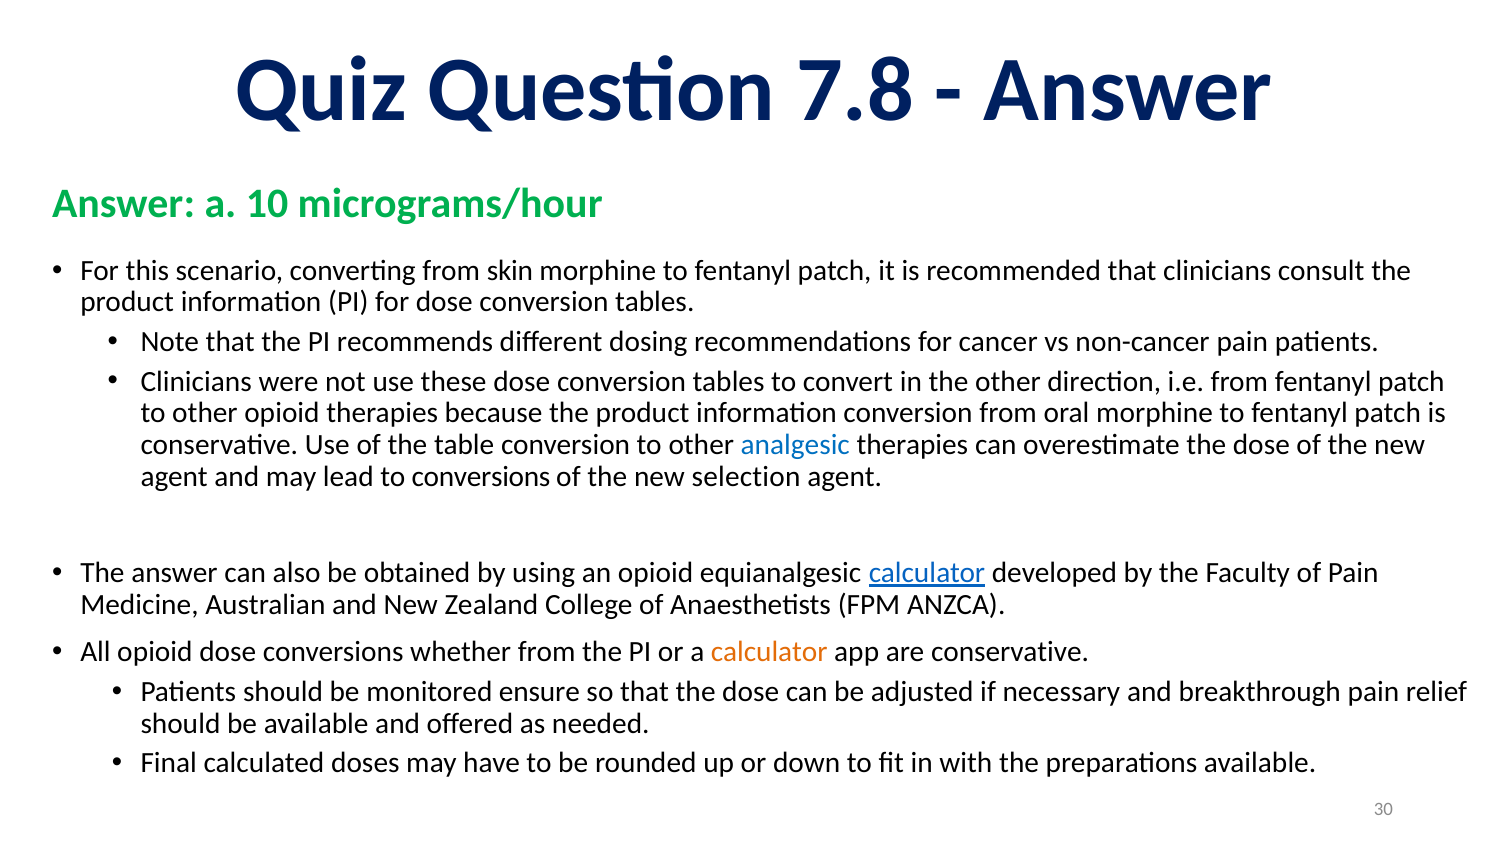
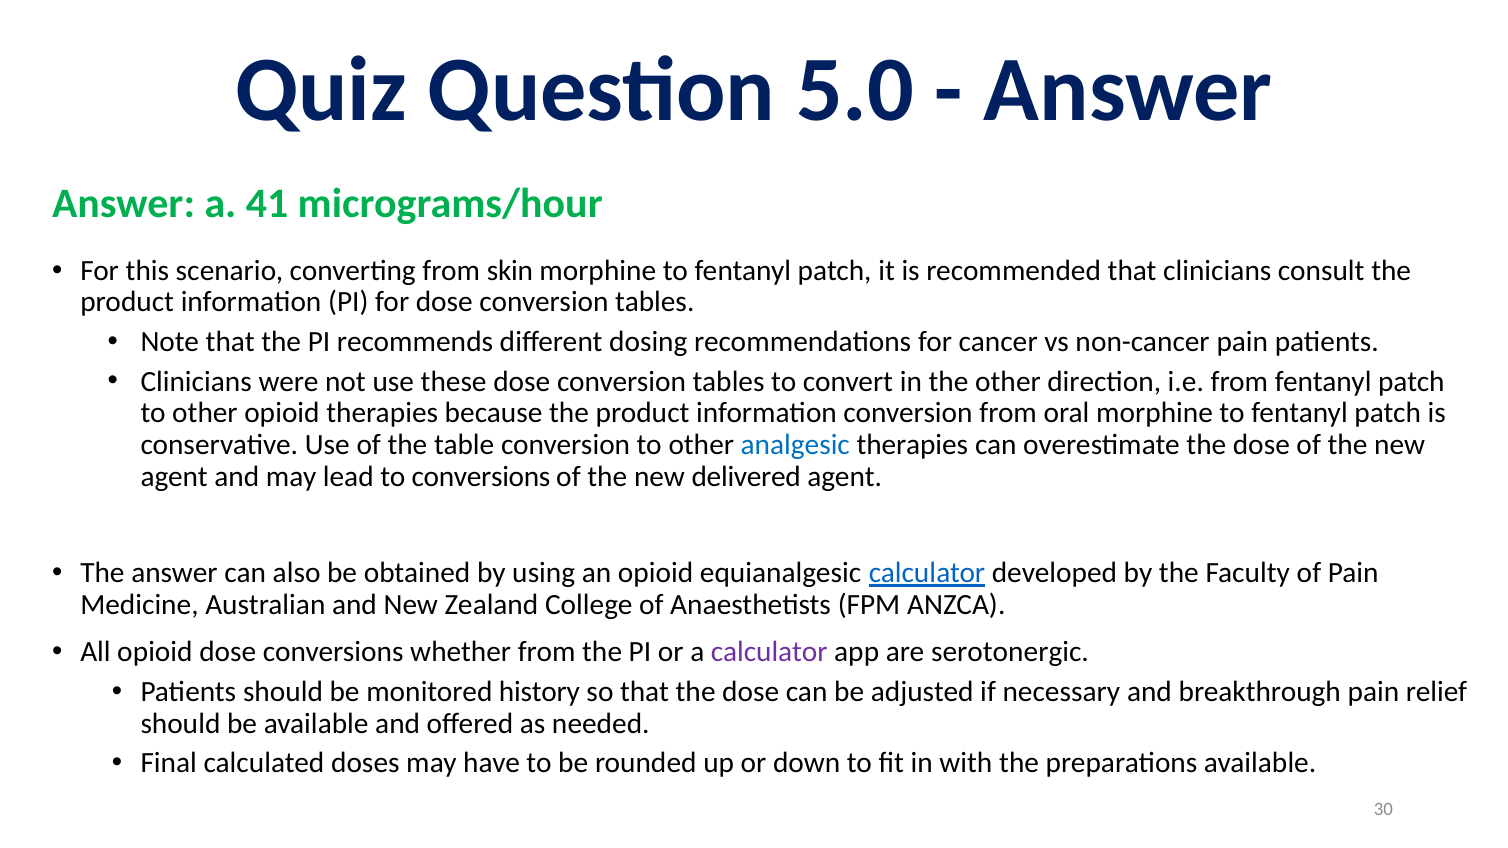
7.8: 7.8 -> 5.0 (855, 90)
10: 10 -> 41 (267, 204)
selection: selection -> delivered (746, 477)
calculator colour: orange -> purple (769, 652)
are conservative: conservative -> serotonergic (1010, 652)
ensure: ensure -> history (539, 692)
